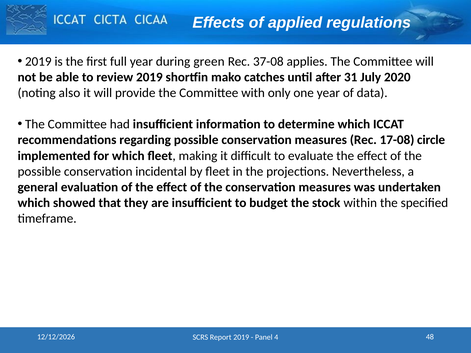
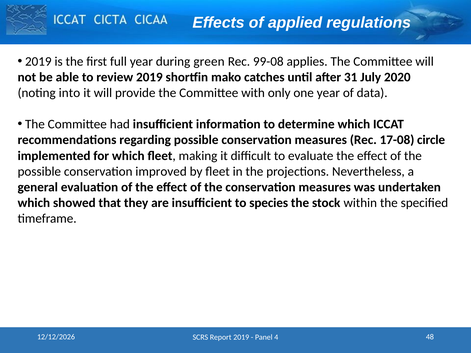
37-08: 37-08 -> 99-08 (268, 62)
also: also -> into (69, 93)
incidental: incidental -> improved (161, 172)
budget: budget -> species (269, 203)
